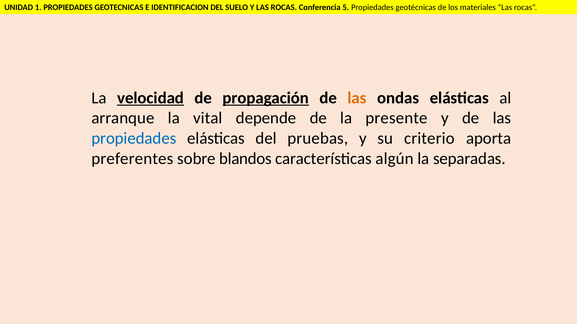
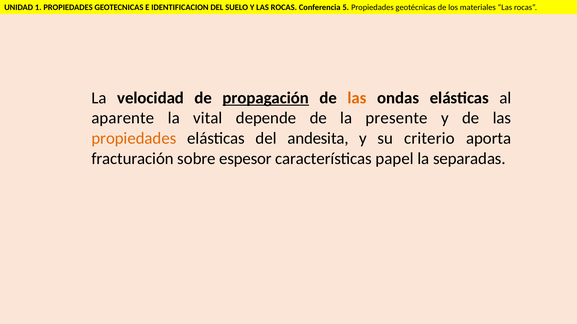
velocidad underline: present -> none (151, 98)
arranque: arranque -> aparente (123, 118)
propiedades colour: blue -> orange (134, 139)
pruebas: pruebas -> andesita (318, 139)
preferentes: preferentes -> fracturación (133, 159)
blandos: blandos -> espesor (245, 159)
algún: algún -> papel (395, 159)
